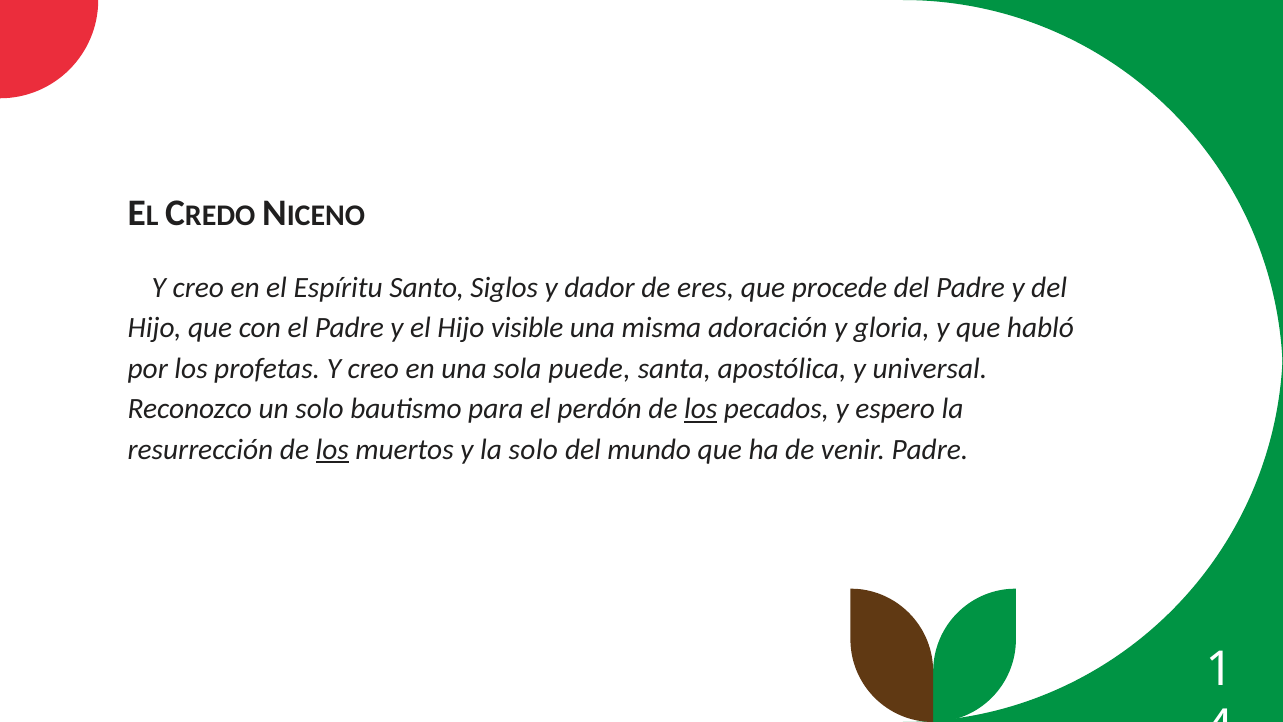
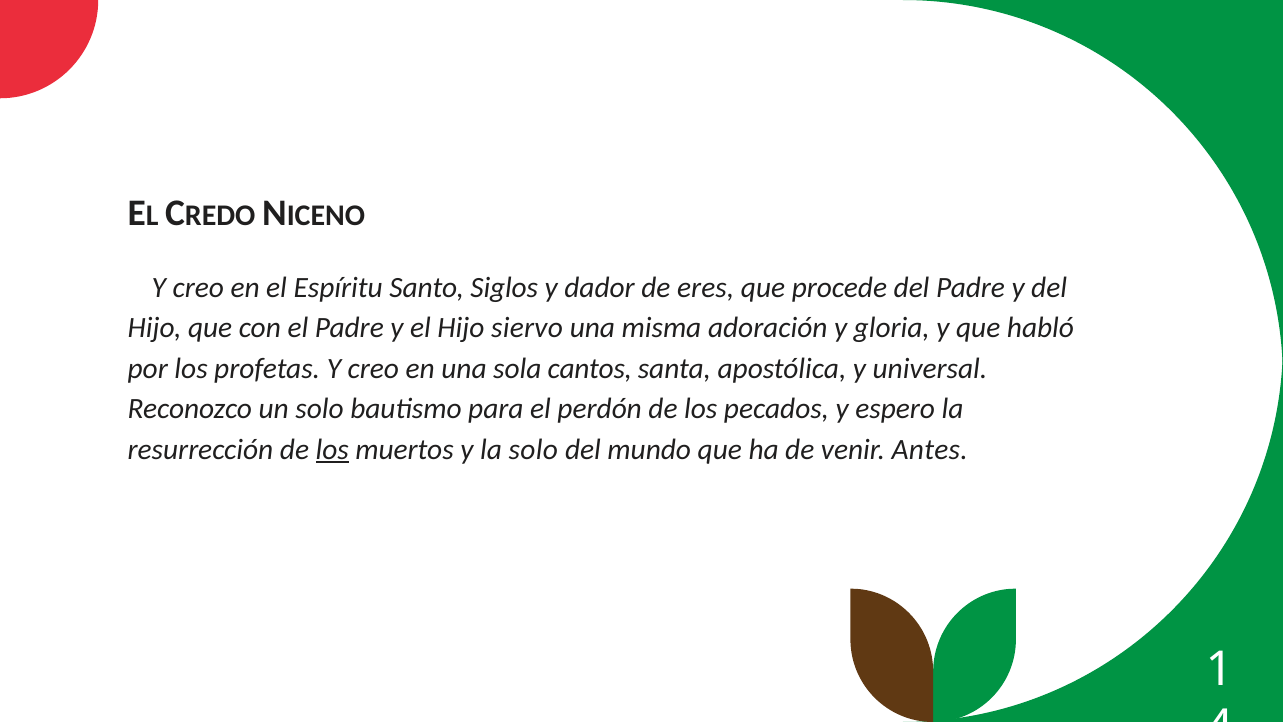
visible: visible -> siervo (527, 328)
puede: puede -> cantos (590, 368)
los underline: present -> none (701, 409)
venir Padre: Padre -> Antes (930, 449)
